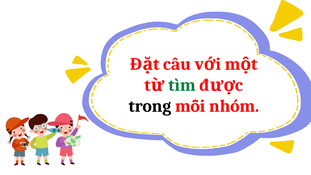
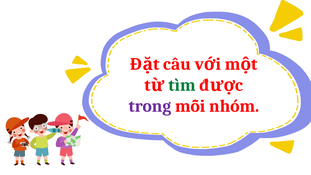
trong colour: black -> purple (150, 106)
